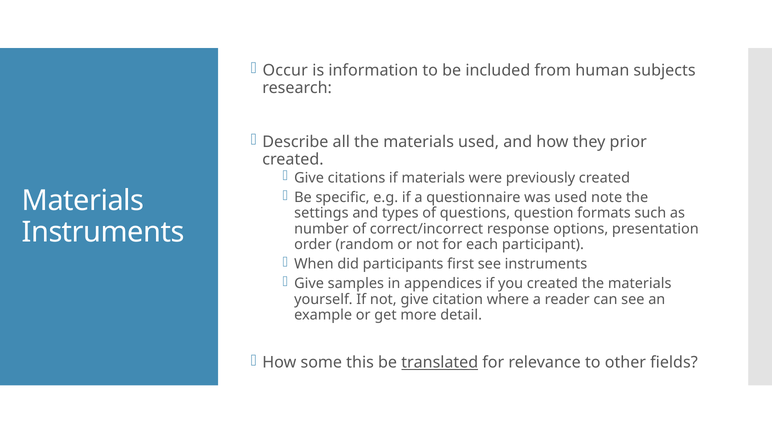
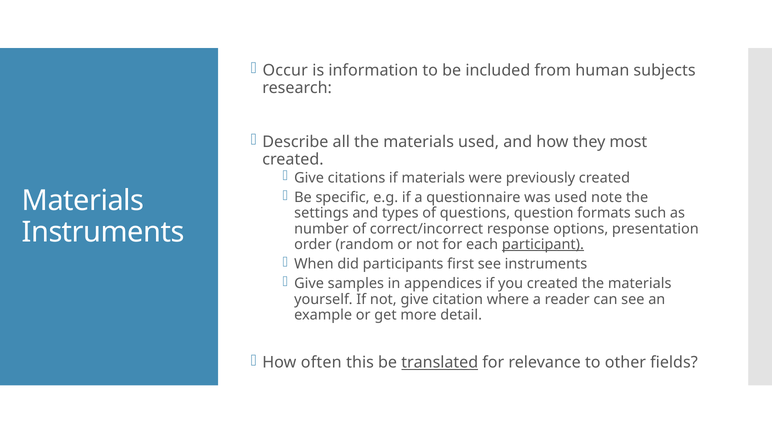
prior: prior -> most (628, 142)
participant underline: none -> present (543, 245)
some: some -> often (321, 363)
